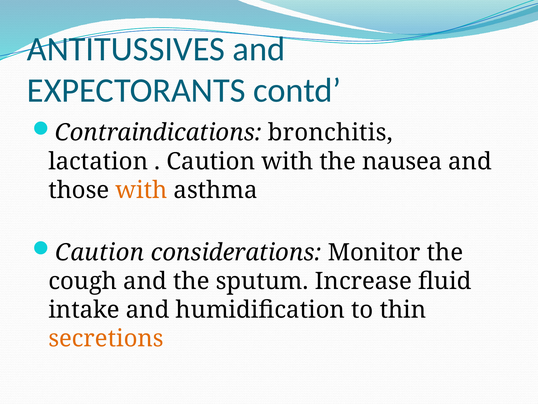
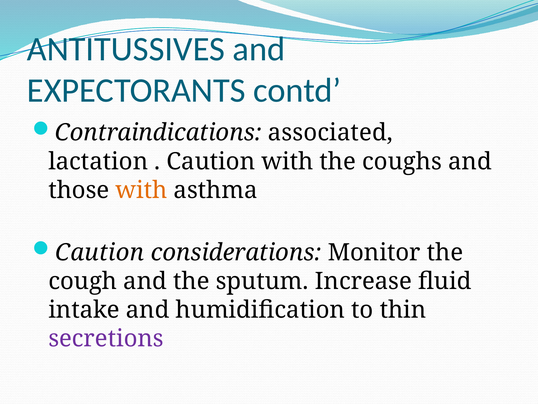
bronchitis: bronchitis -> associated (330, 133)
nausea: nausea -> coughs (402, 161)
secretions colour: orange -> purple (106, 338)
